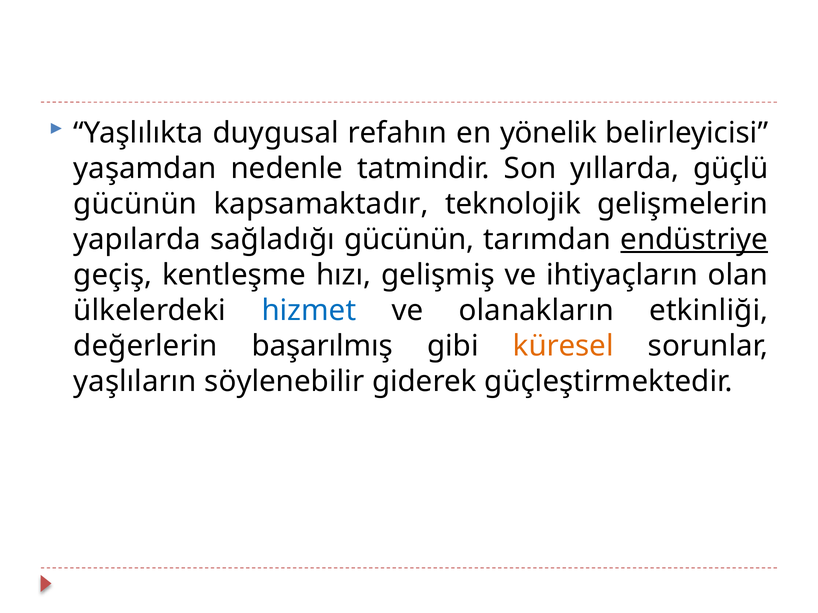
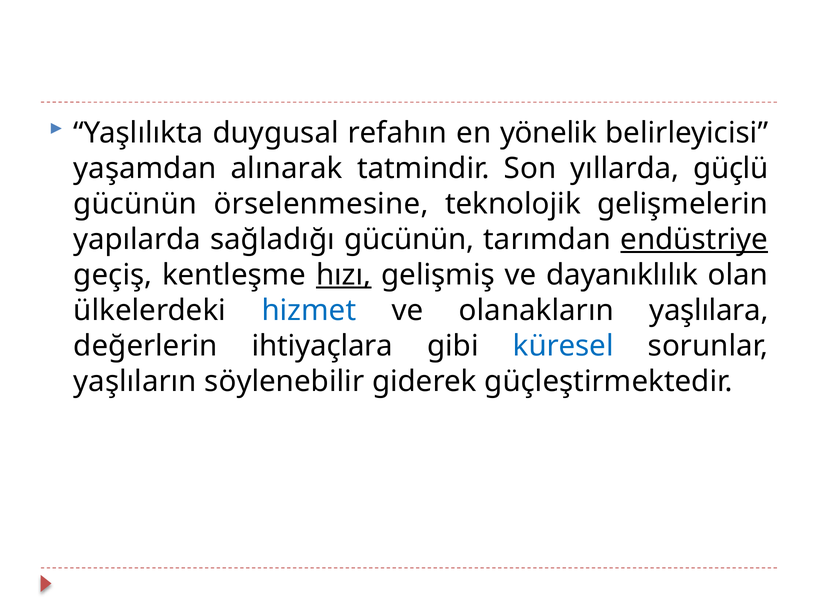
nedenle: nedenle -> alınarak (287, 168)
kapsamaktadır: kapsamaktadır -> örselenmesine (321, 204)
hızı underline: none -> present (344, 275)
ihtiyaçların: ihtiyaçların -> dayanıklılık (622, 275)
etkinliği: etkinliği -> yaşlılara (709, 311)
başarılmış: başarılmış -> ihtiyaçlara (322, 346)
küresel colour: orange -> blue (563, 346)
